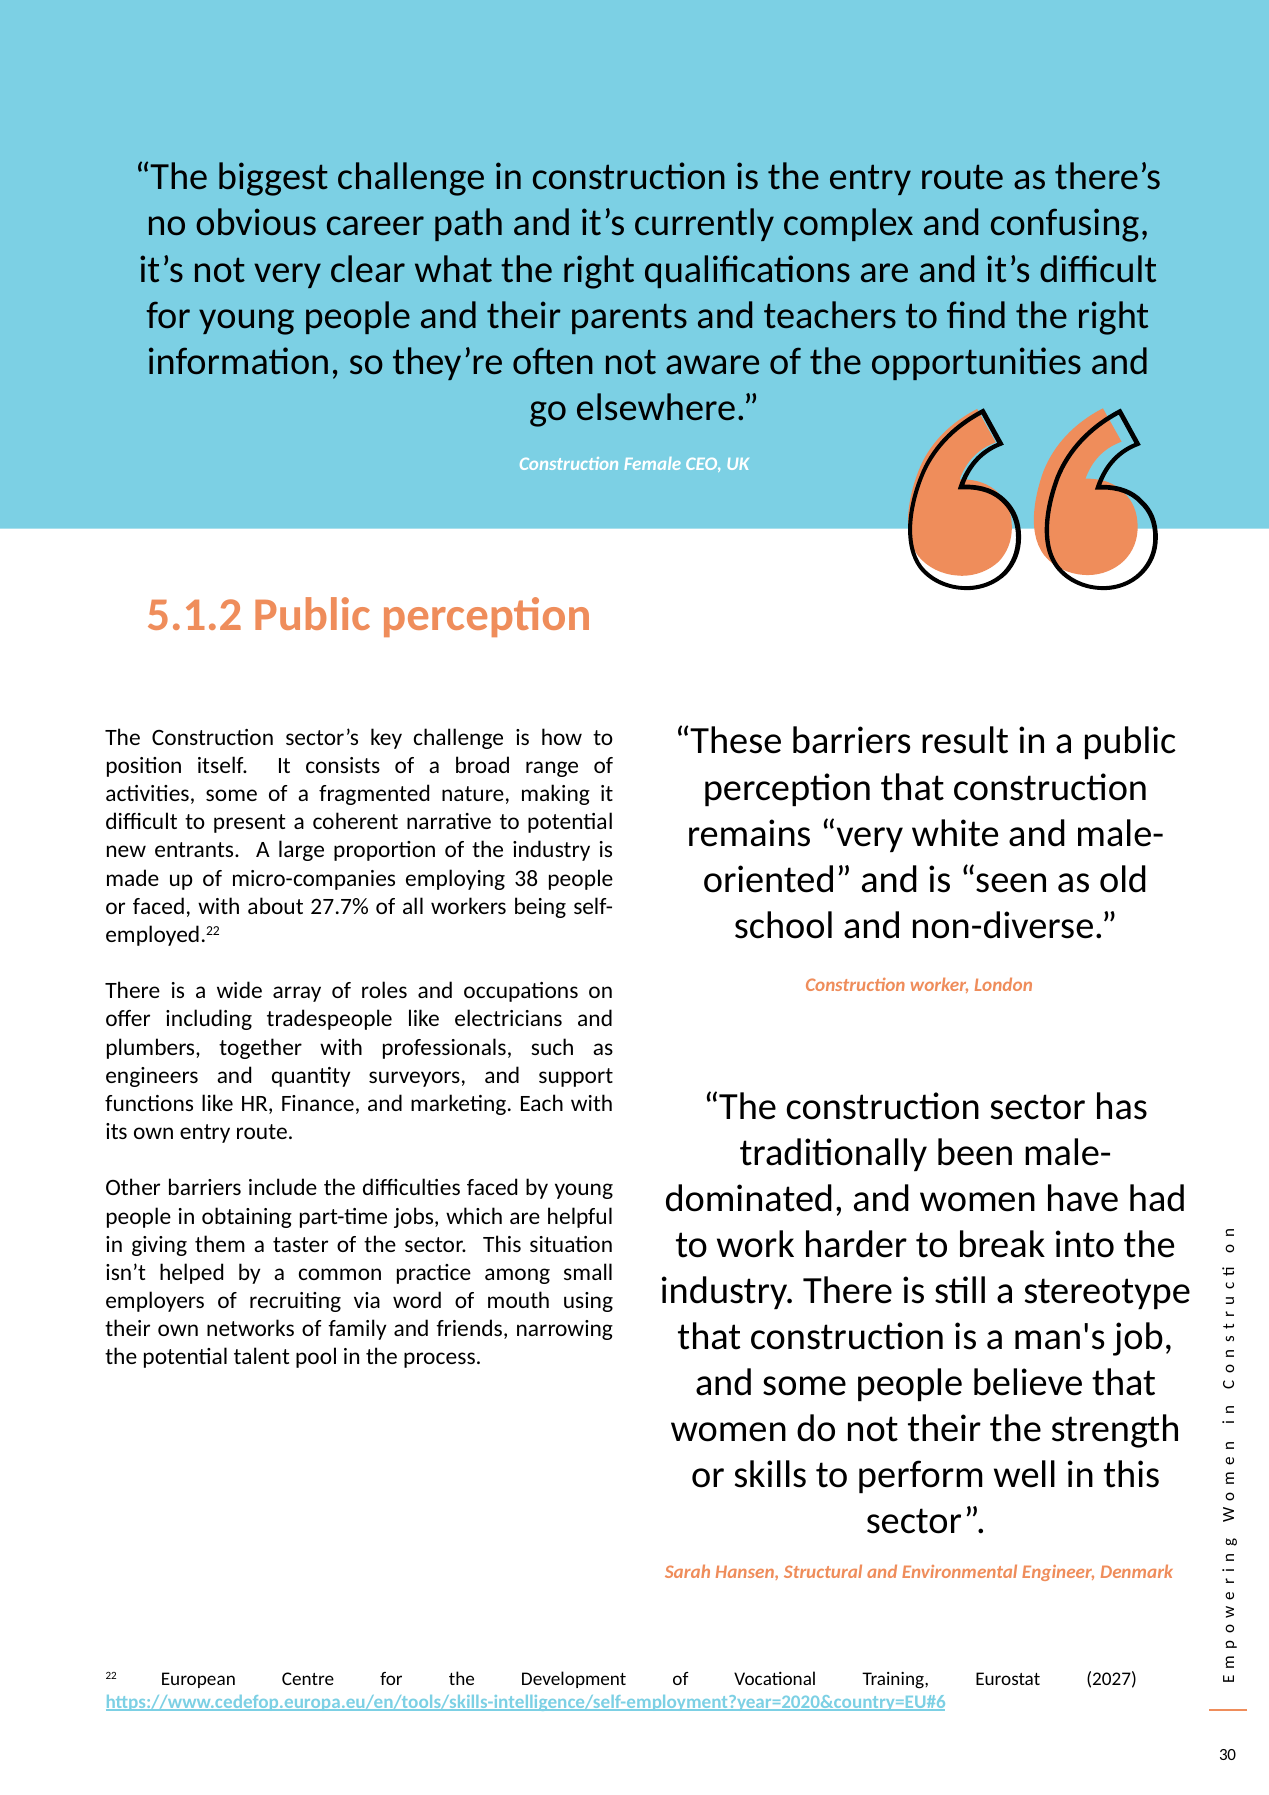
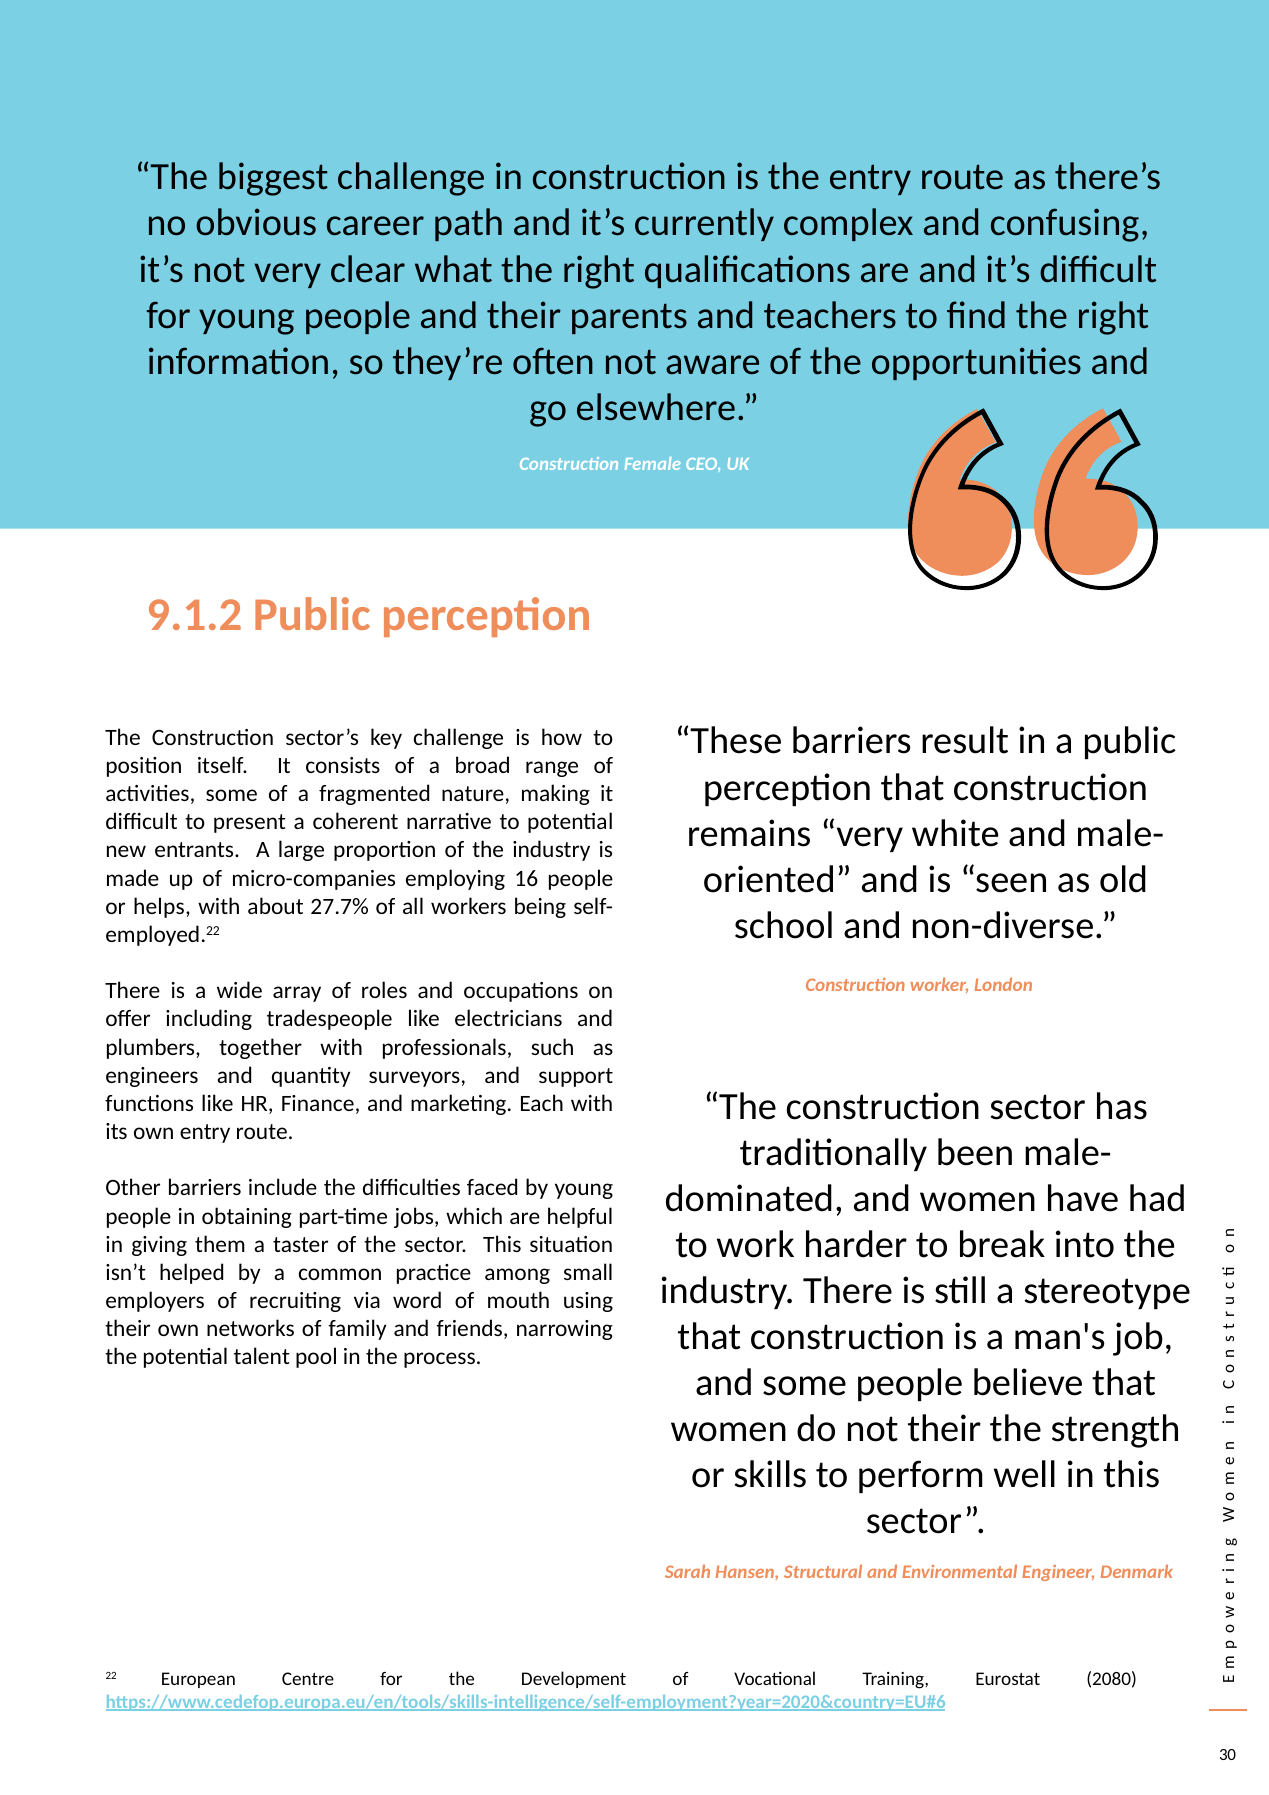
5.1.2: 5.1.2 -> 9.1.2 (194, 615)
38: 38 -> 16 (526, 878)
or faced: faced -> helps (162, 906)
2027: 2027 -> 2080 (1112, 1678)
